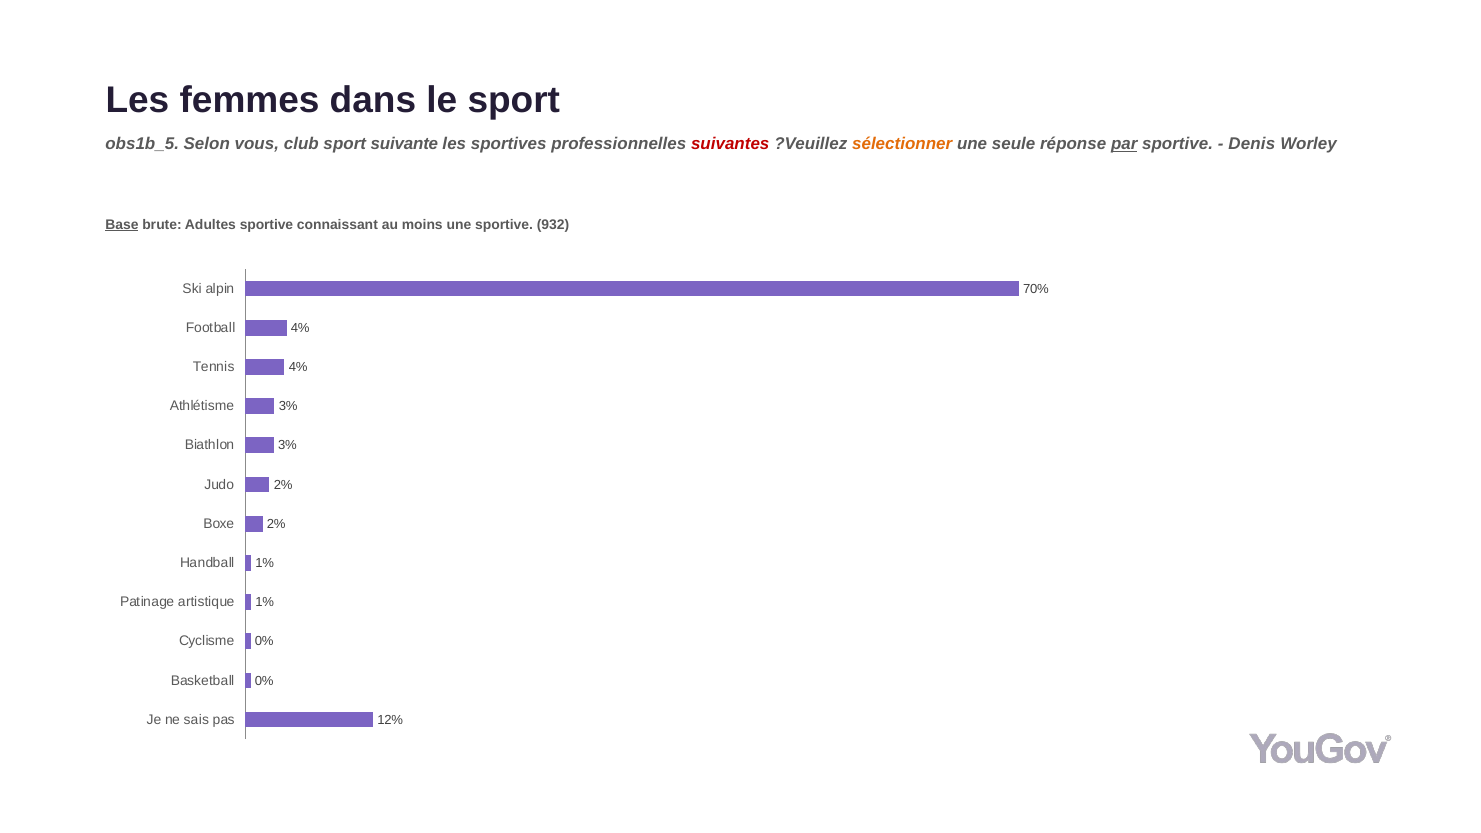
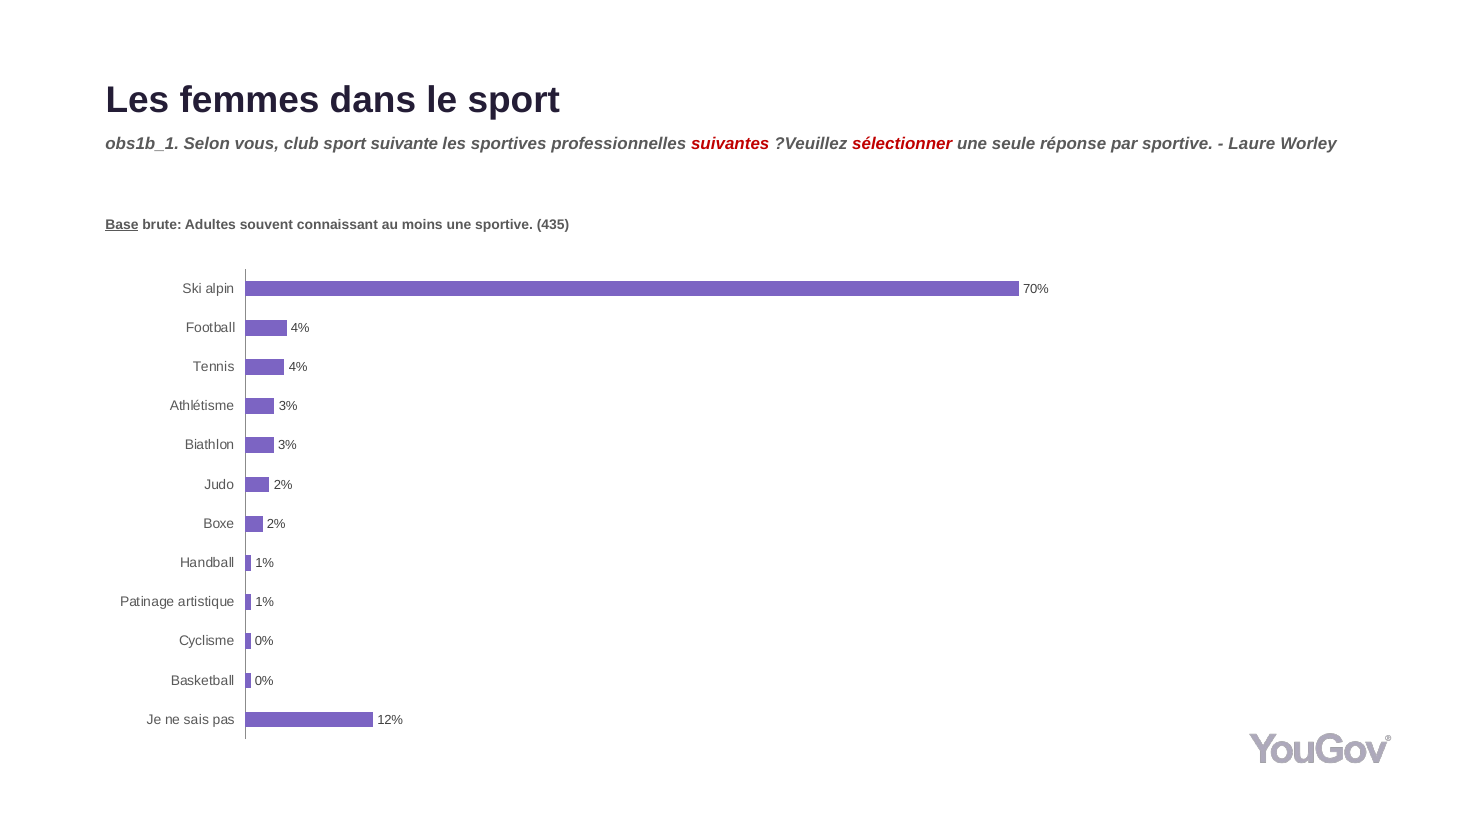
obs1b_5: obs1b_5 -> obs1b_1 (142, 144)
sélectionner colour: orange -> red (902, 144)
par underline: present -> none (1124, 144)
Denis: Denis -> Laure (1252, 144)
Adultes sportive: sportive -> souvent (266, 225)
932: 932 -> 435 (553, 225)
